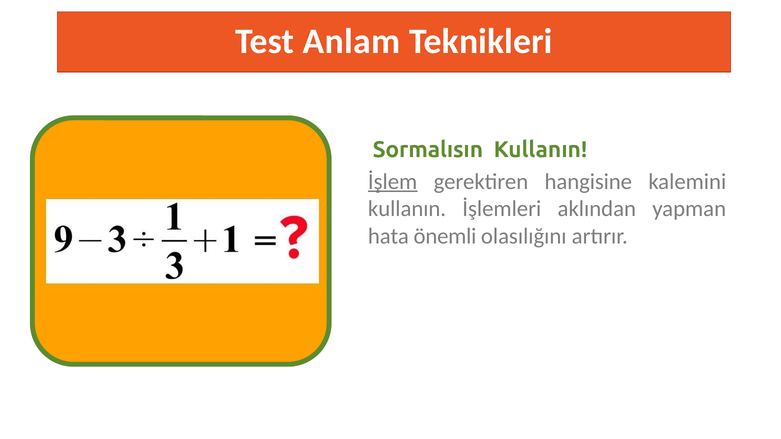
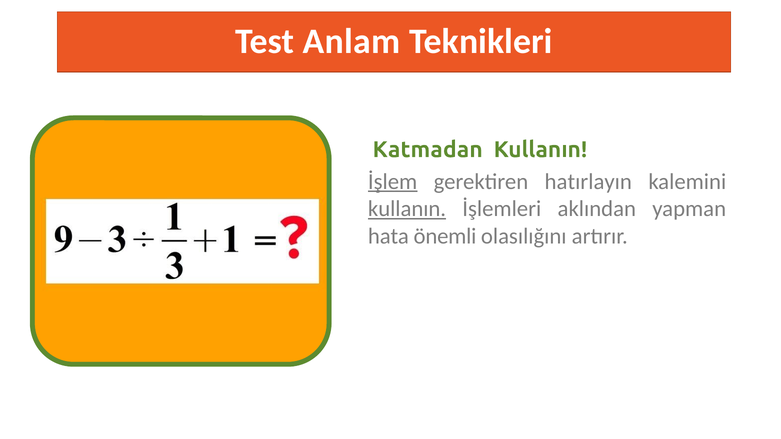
Sormalısın: Sormalısın -> Katmadan (428, 150)
hangisine: hangisine -> hatırlayın (588, 182)
kullanın underline: none -> present (407, 209)
